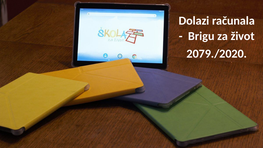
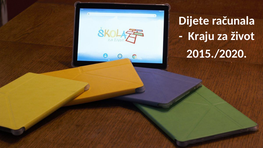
Dolazi: Dolazi -> Dijete (194, 21)
Brigu: Brigu -> Kraju (201, 36)
2079./2020: 2079./2020 -> 2015./2020 (217, 54)
